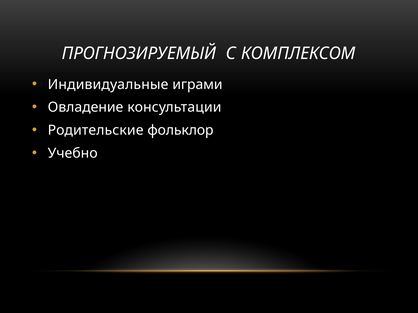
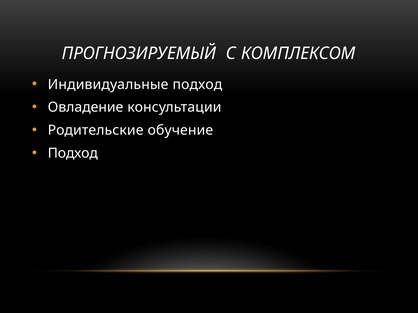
Индивидуальные играми: играми -> подход (197, 85)
фольклор: фольклор -> обучение (180, 131)
Учебно: Учебно -> Подход (73, 154)
